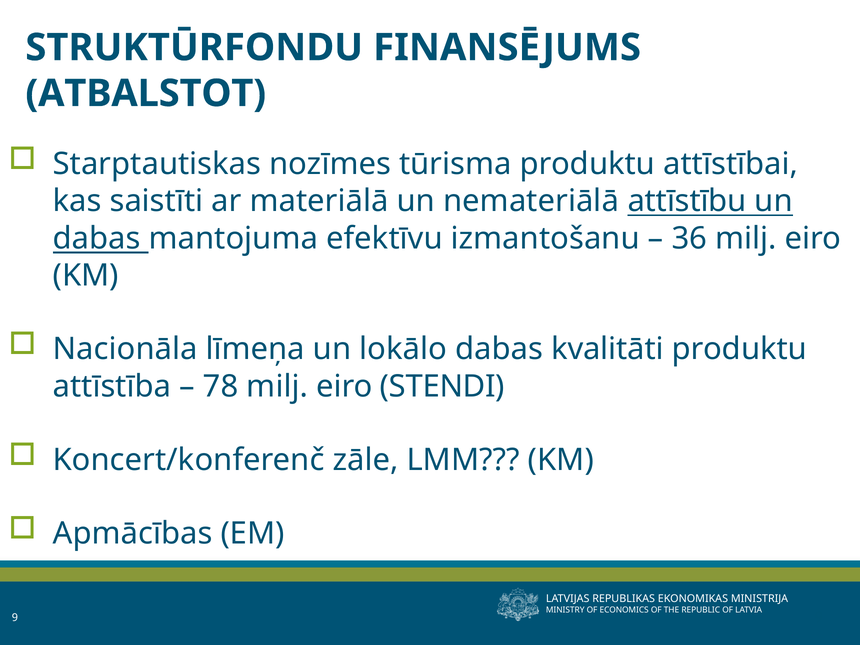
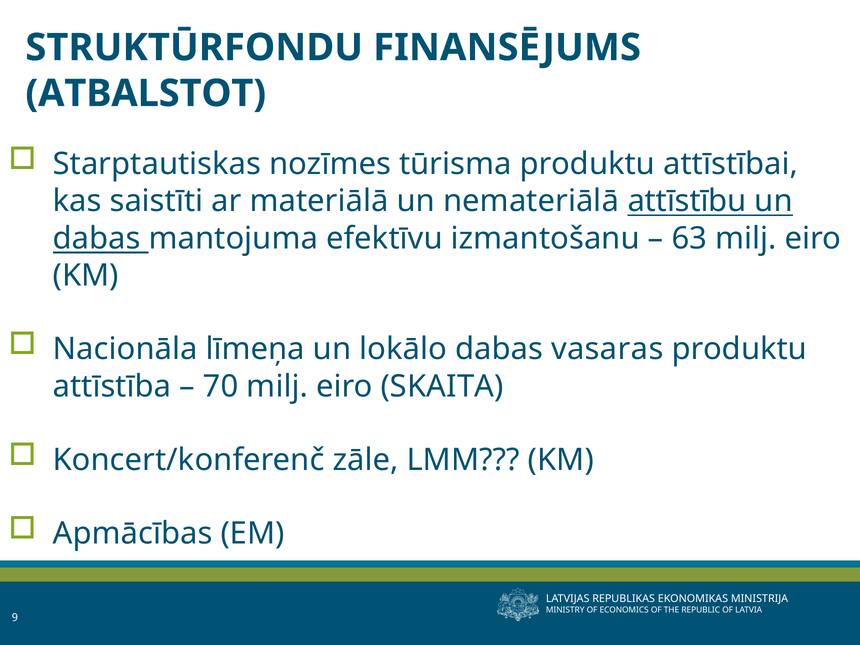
36: 36 -> 63 (689, 238)
kvalitāti: kvalitāti -> vasaras (607, 349)
78: 78 -> 70 (221, 386)
STENDI: STENDI -> SKAITA (442, 386)
